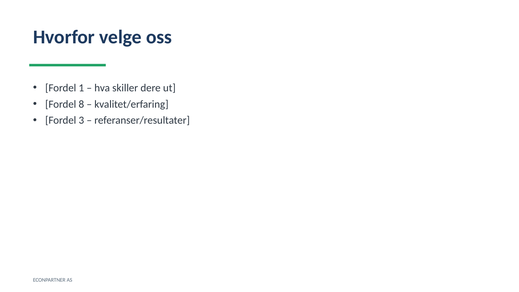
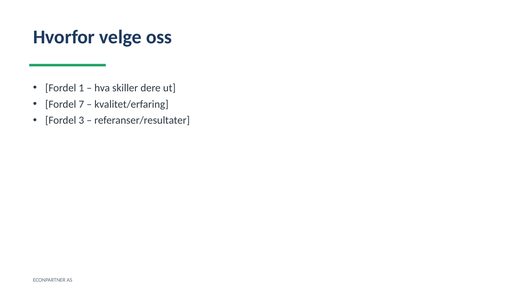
8: 8 -> 7 (81, 104)
